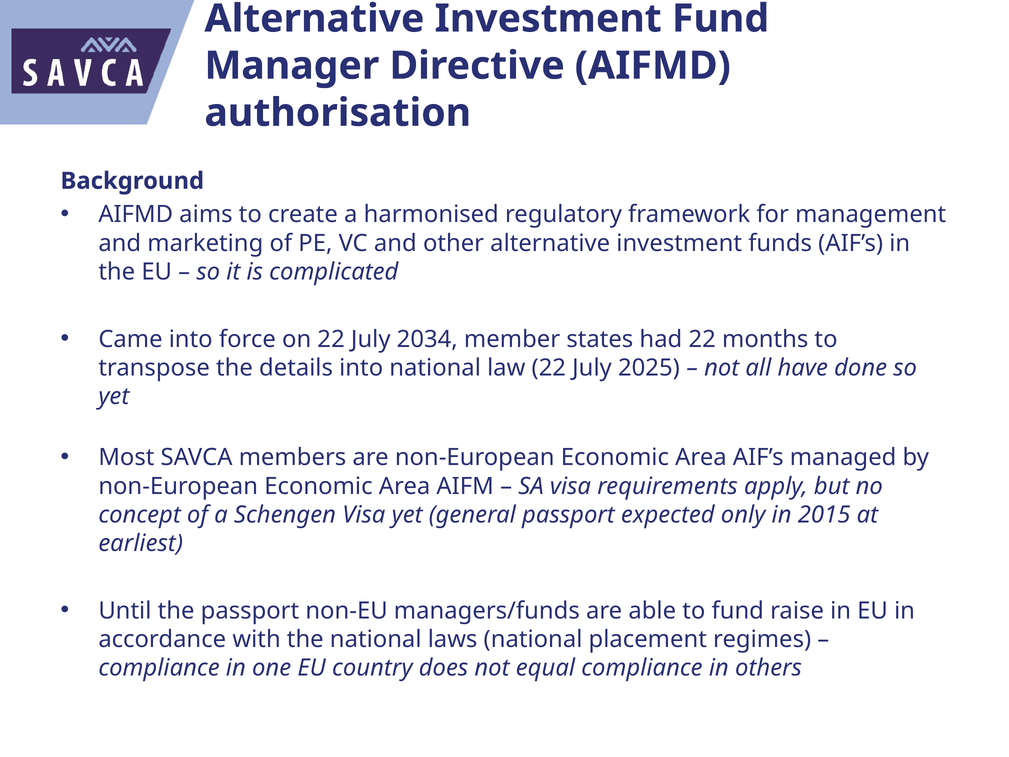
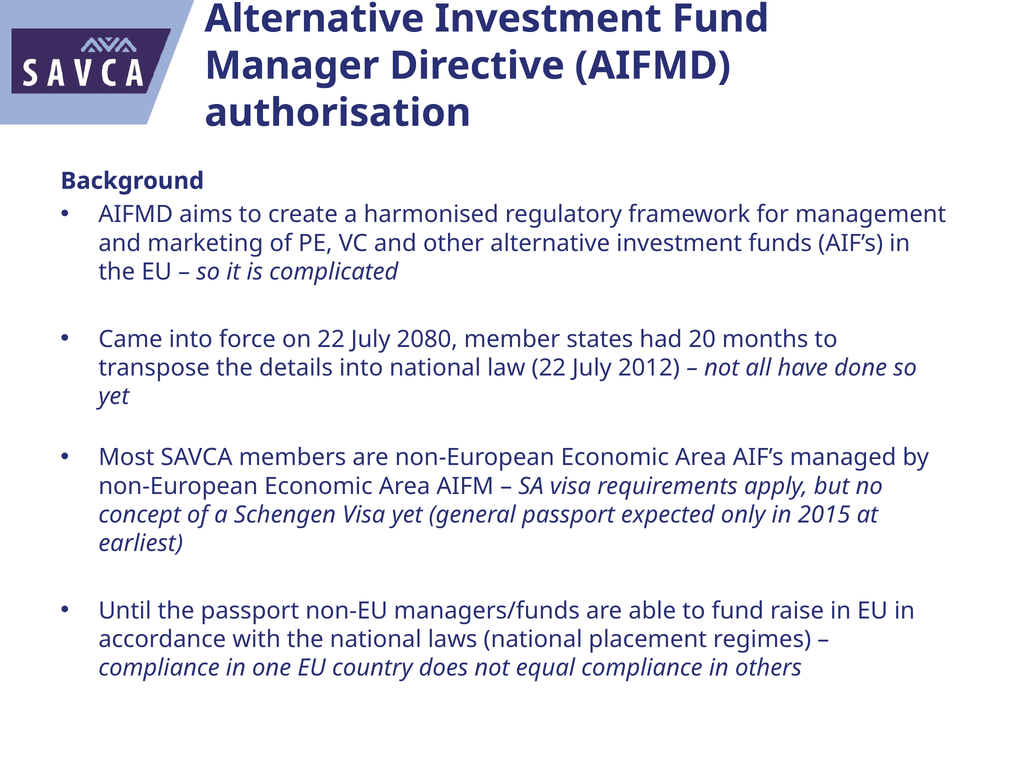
2034: 2034 -> 2080 (427, 339)
had 22: 22 -> 20 (702, 339)
2025: 2025 -> 2012 (649, 368)
